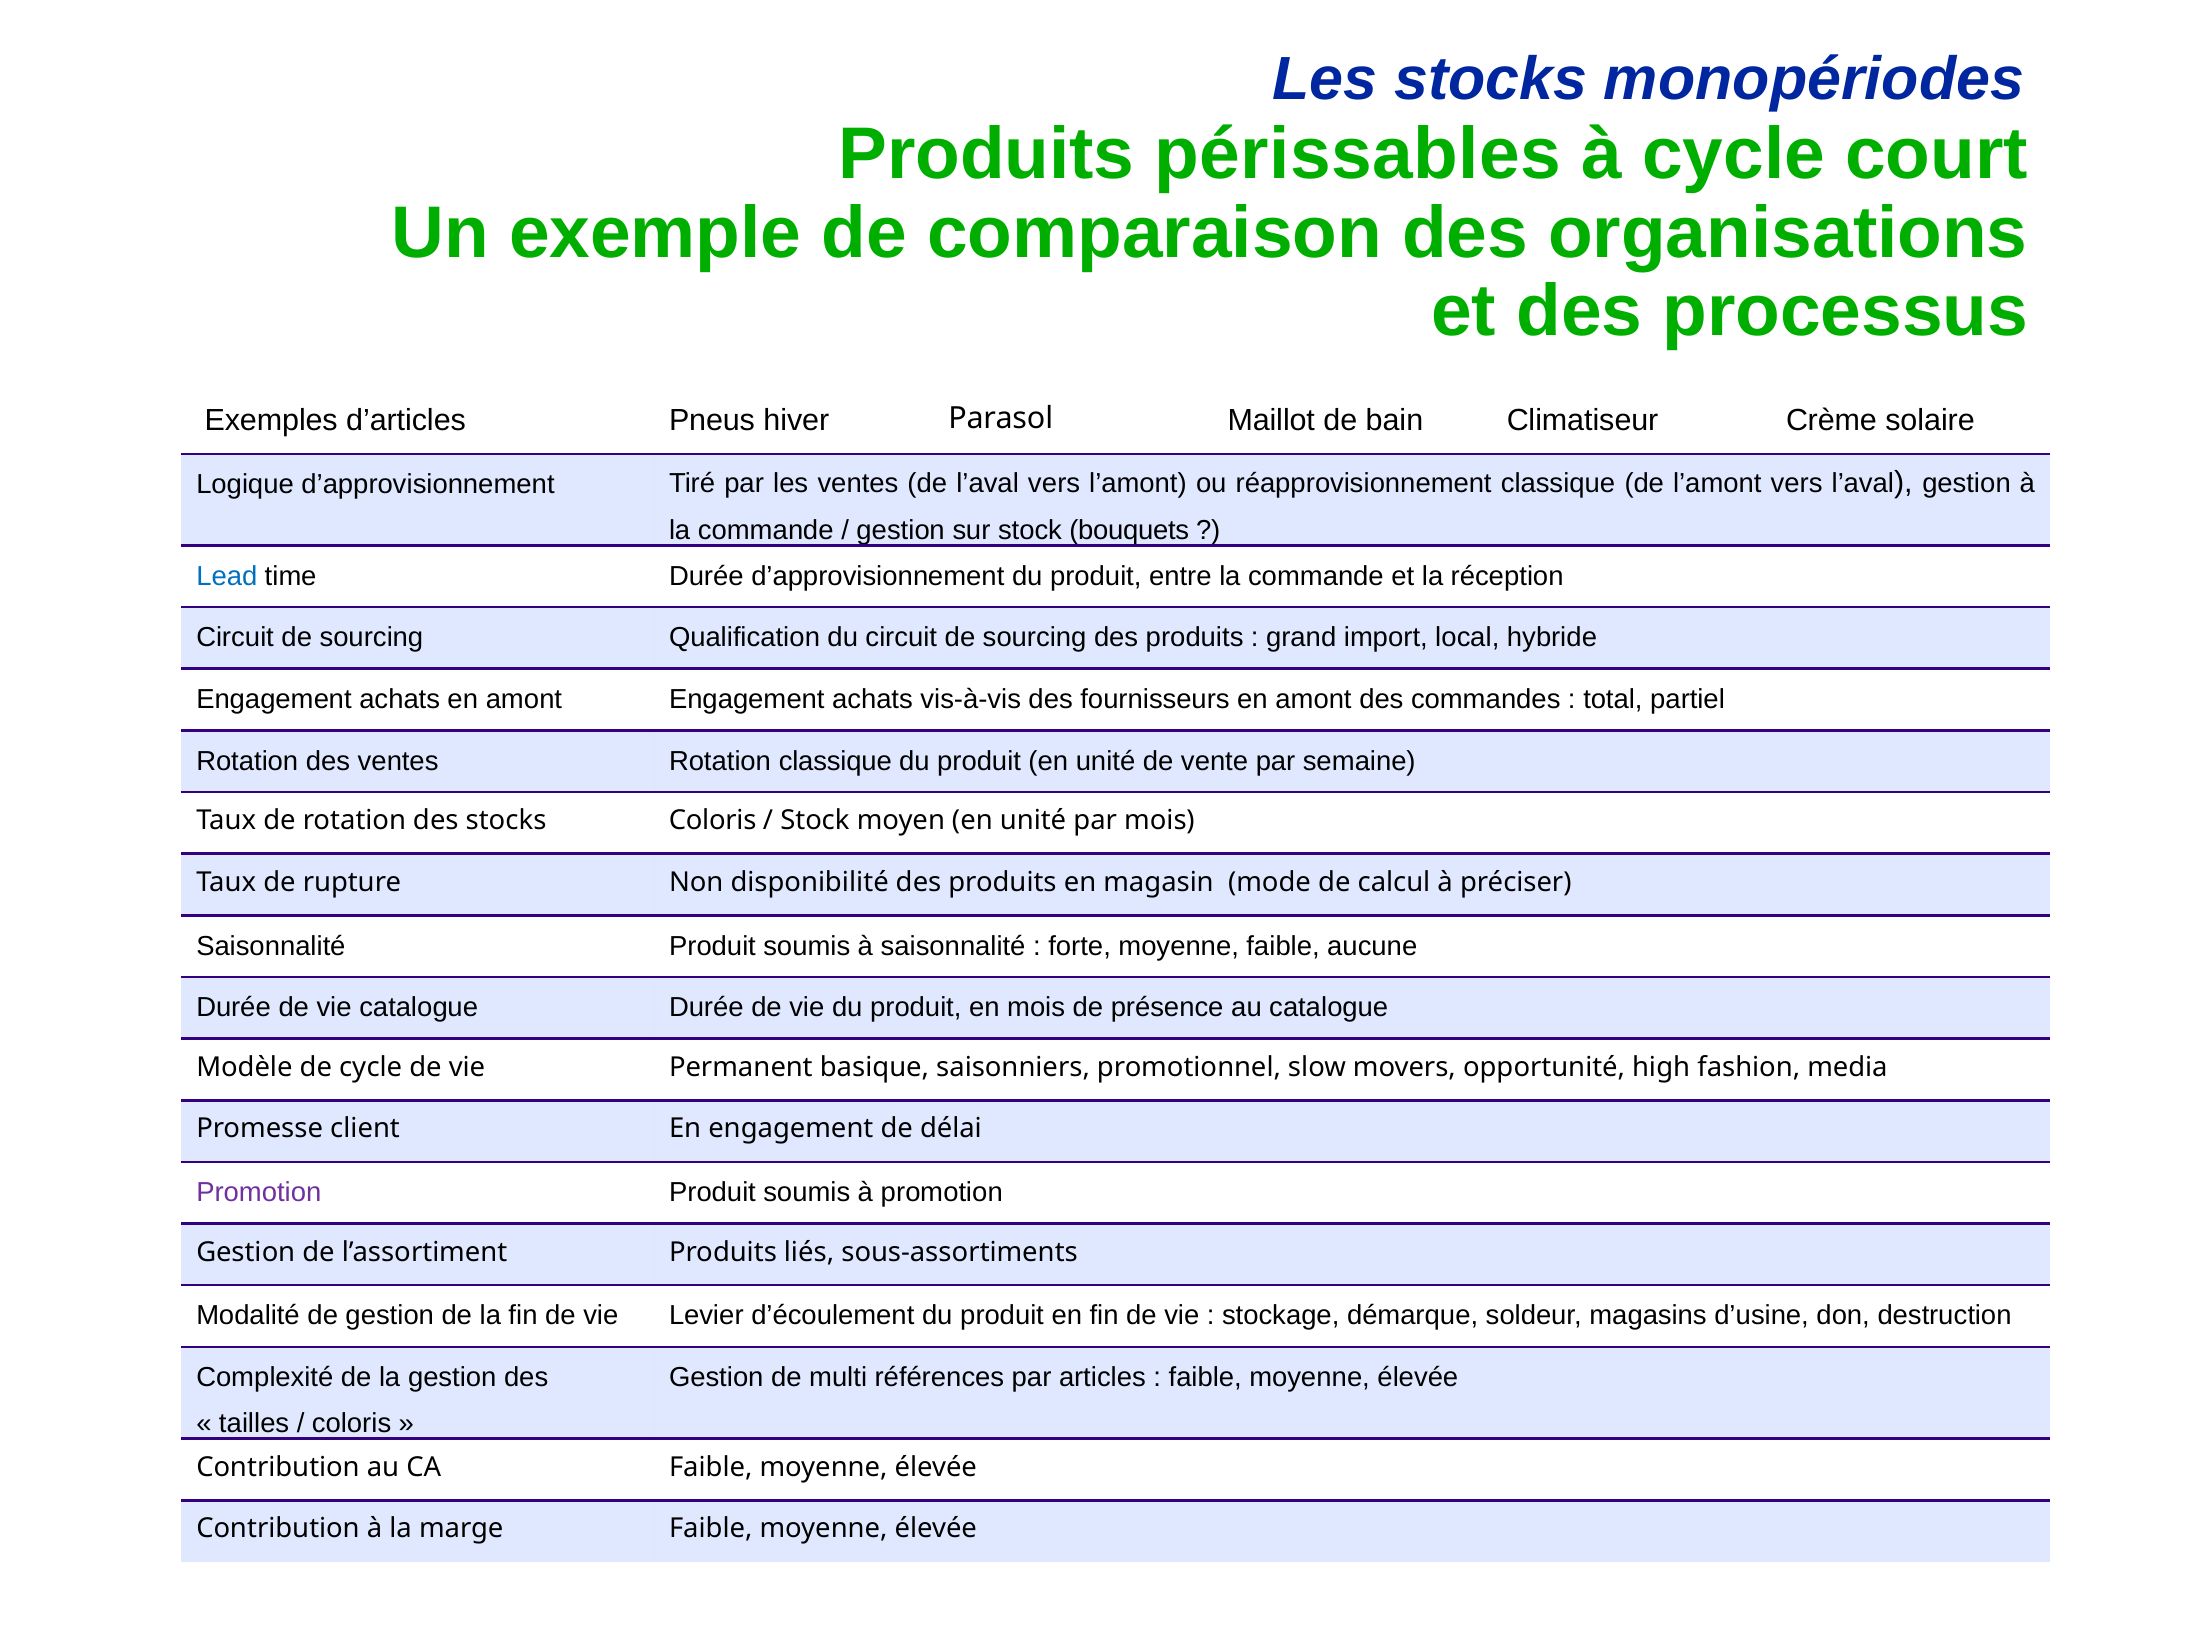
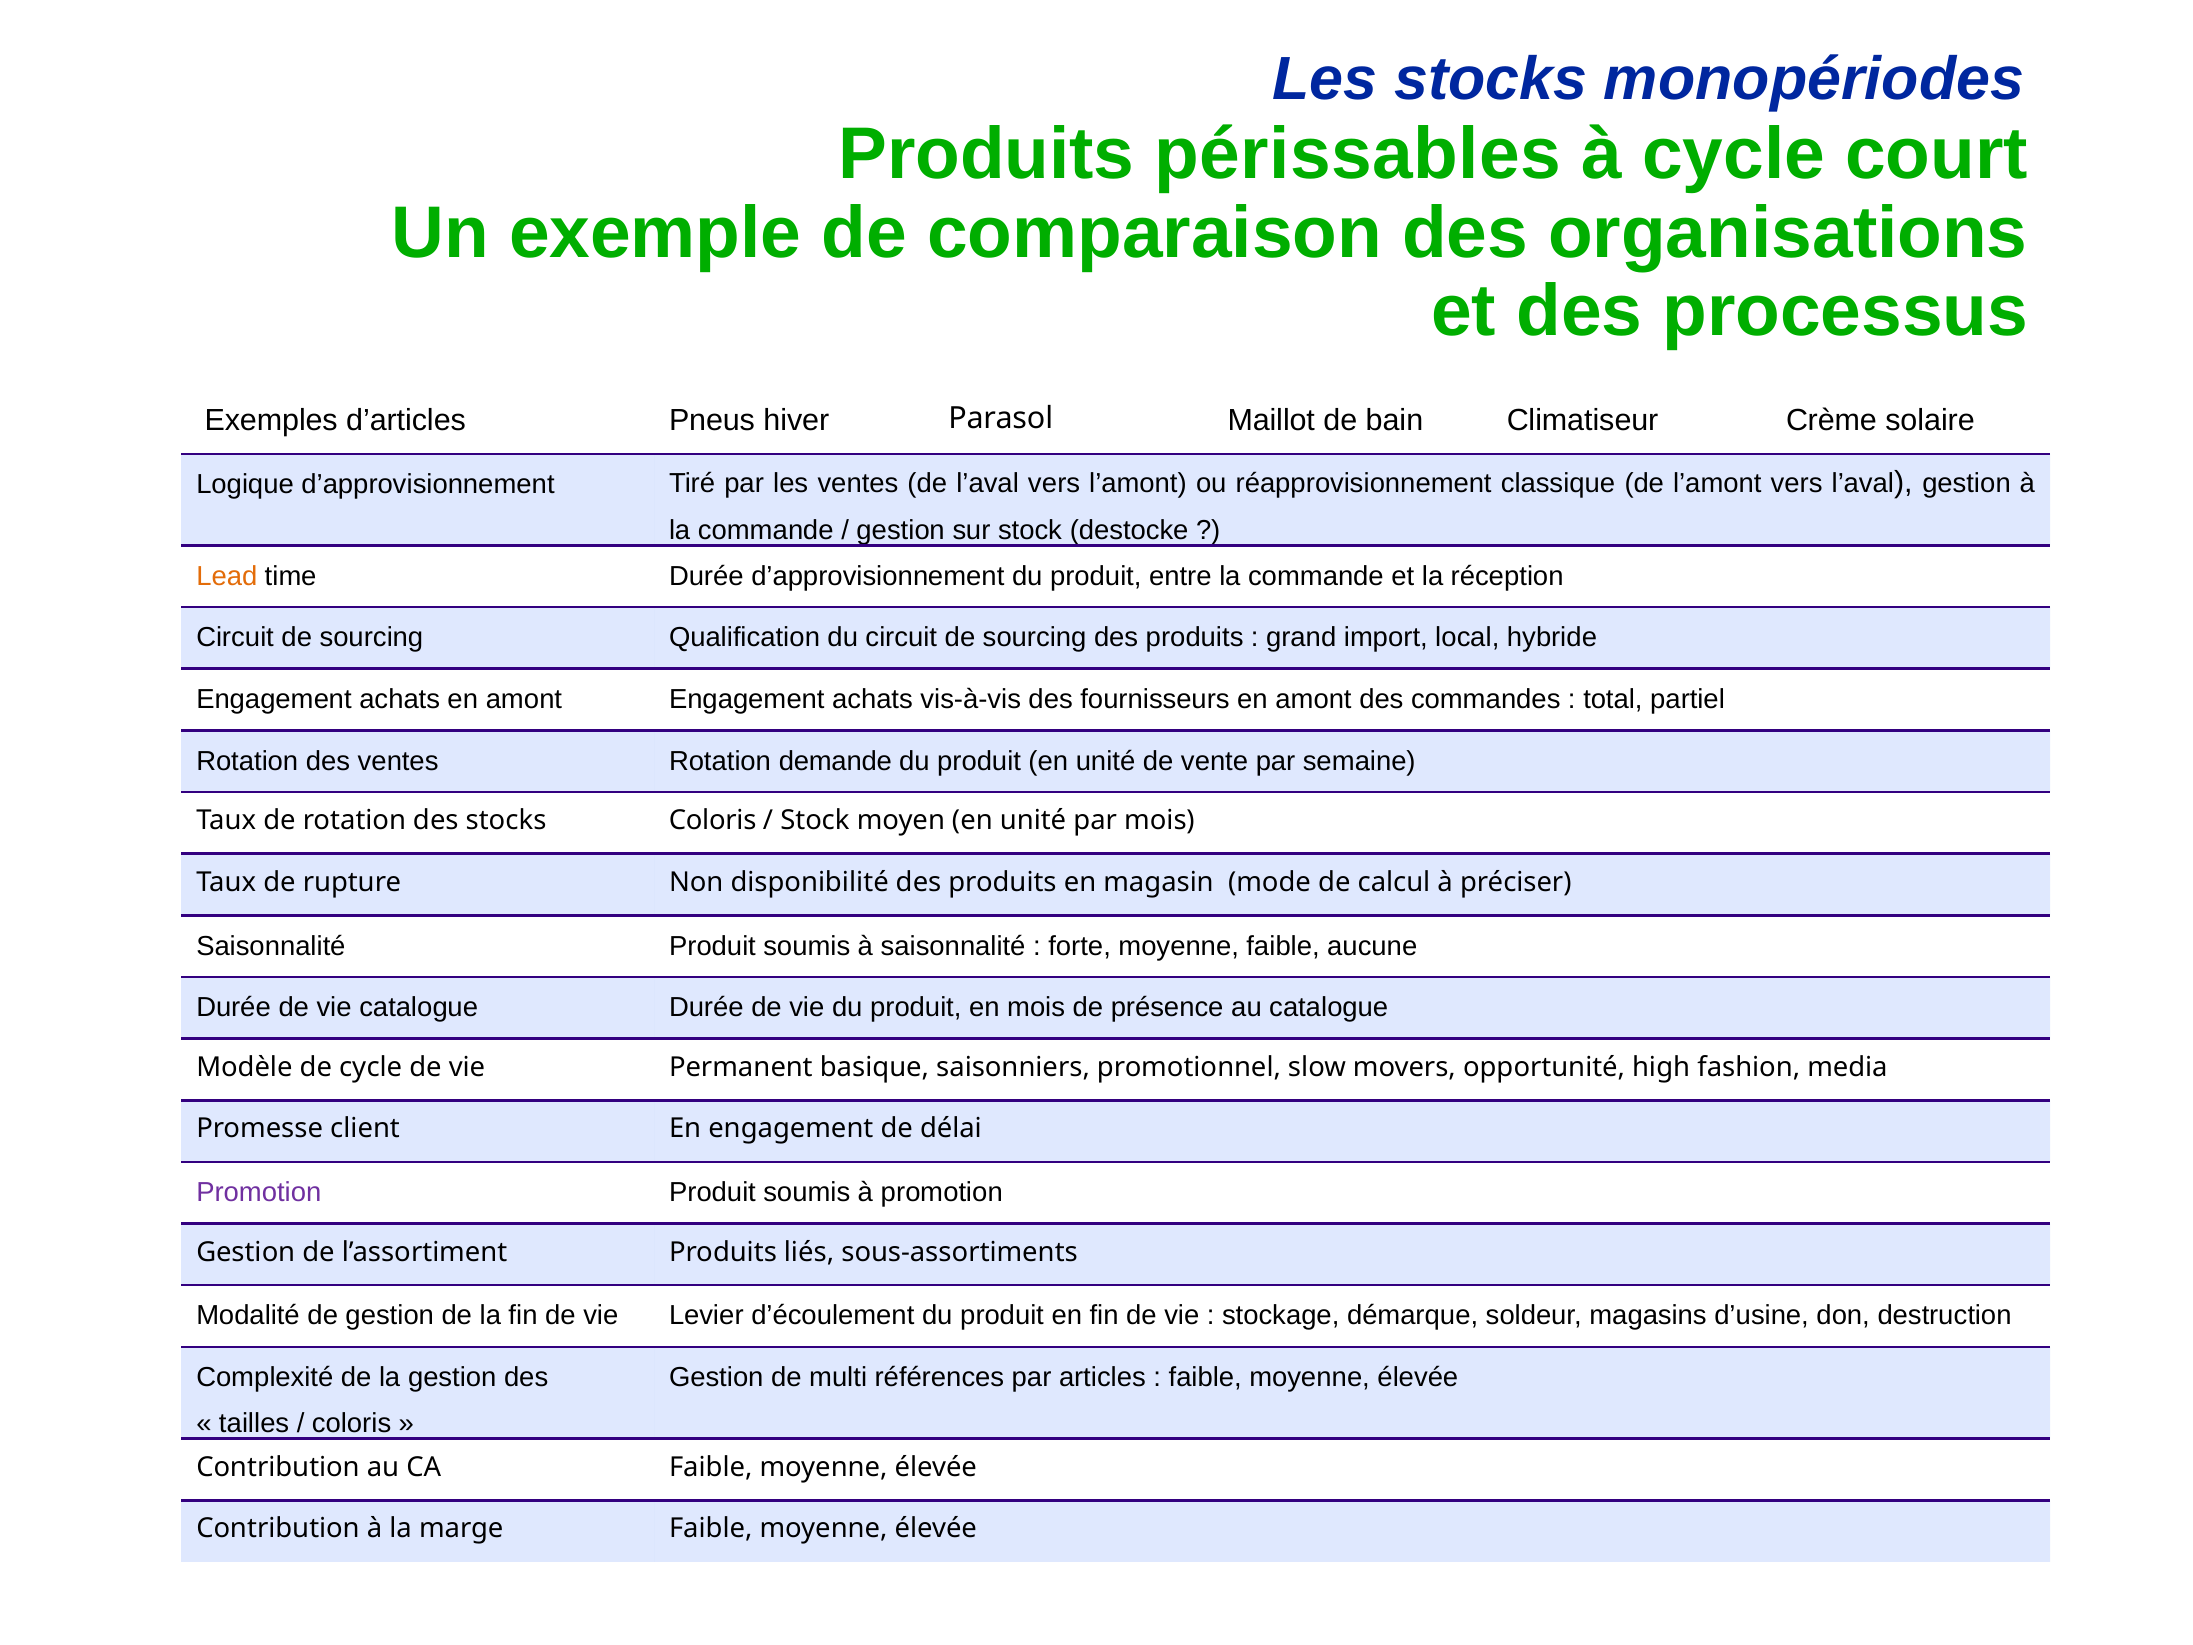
bouquets: bouquets -> destocke (1129, 530)
Lead colour: blue -> orange (227, 576)
Rotation classique: classique -> demande (835, 761)
